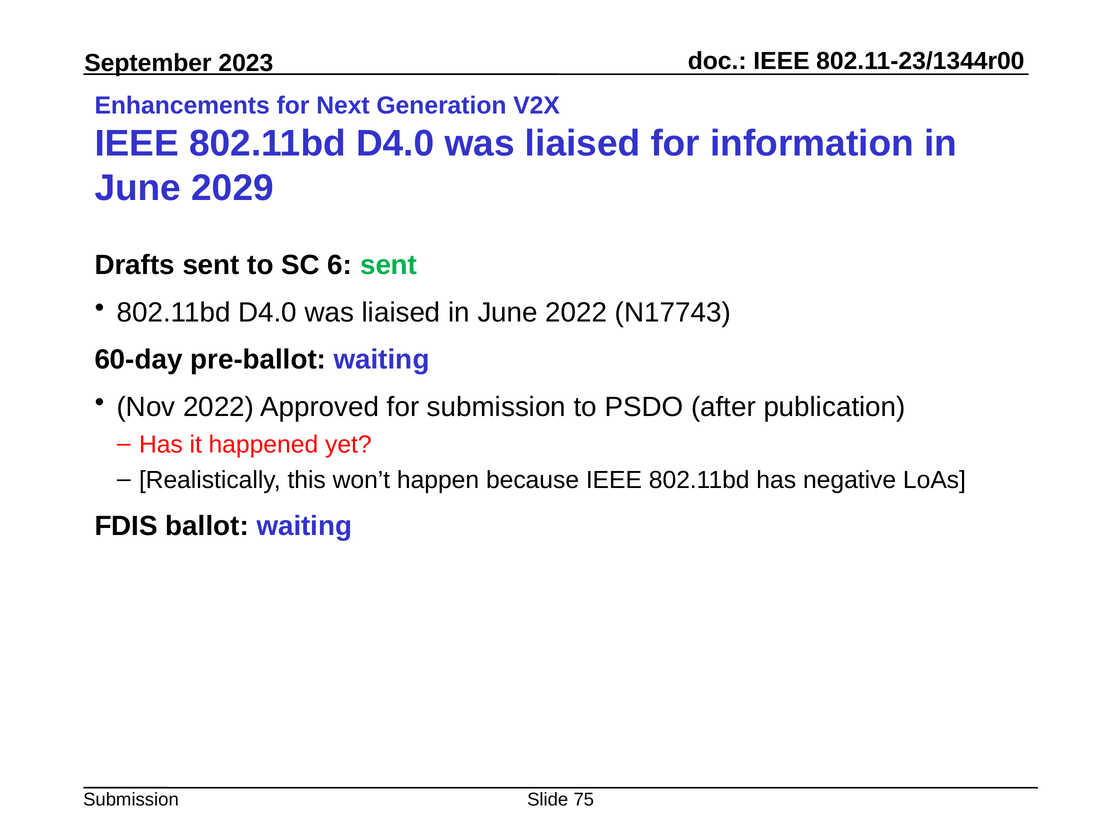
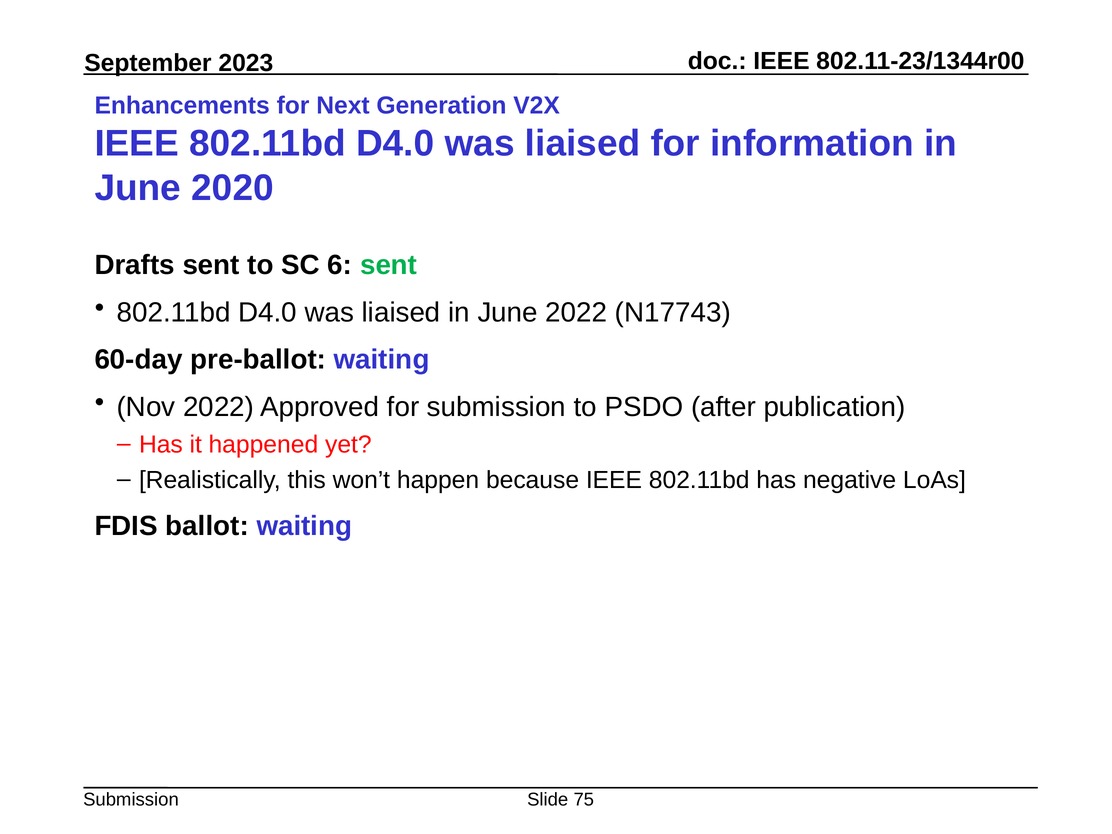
2029: 2029 -> 2020 (233, 188)
